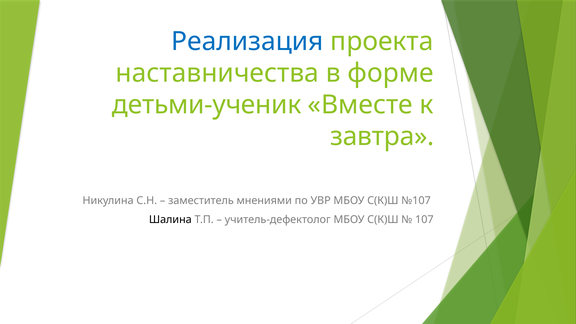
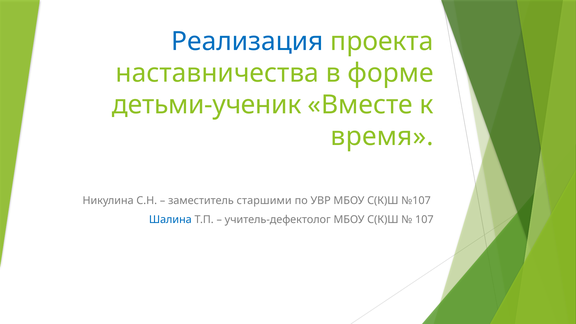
завтра: завтра -> время (382, 136)
мнениями: мнениями -> старшими (264, 201)
Шалина colour: black -> blue (170, 220)
